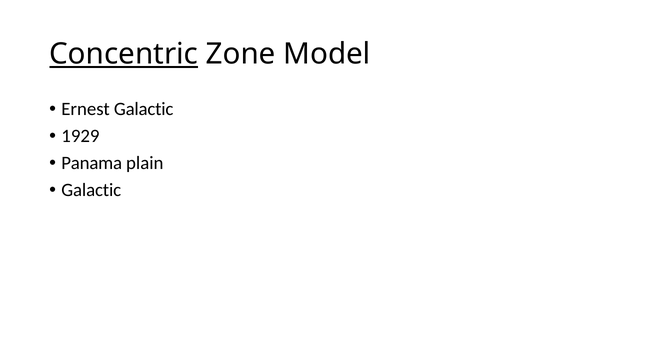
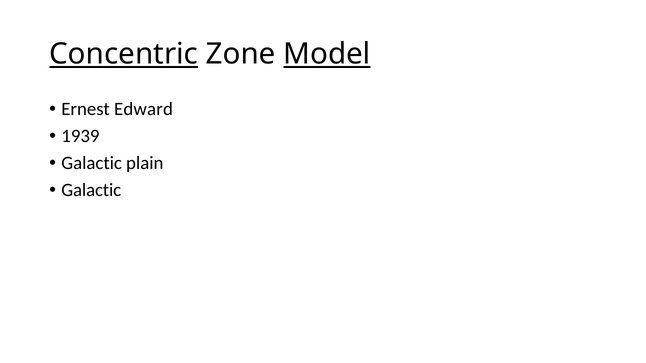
Model underline: none -> present (327, 54)
Ernest Galactic: Galactic -> Edward (143, 109)
1929: 1929 -> 1939 (80, 136)
Panama: Panama -> Galactic (92, 163)
